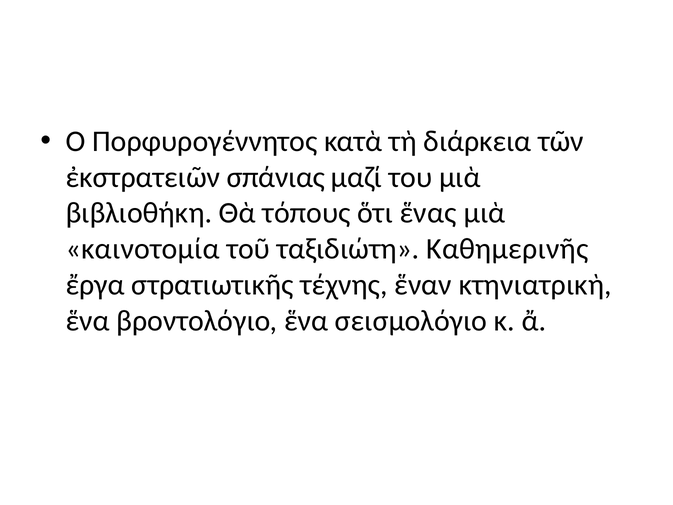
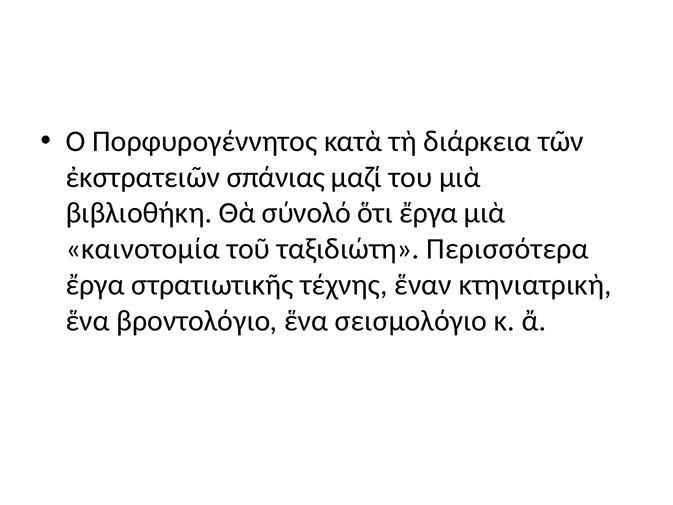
τόπους: τόπους -> σύνολό (307, 213)
ὅτι ἕνας: ἕνας -> ἔργα (428, 213)
Καθημερινῆς: Καθημερινῆς -> Περισσότερα (507, 249)
